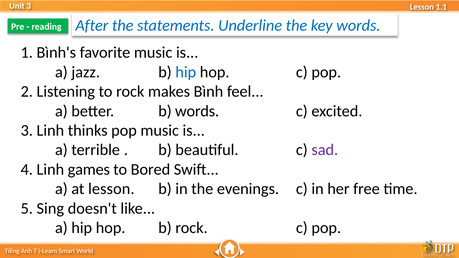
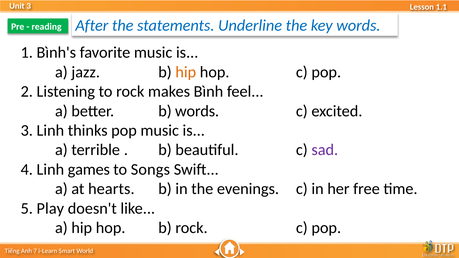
hip colour: blue -> orange (186, 72)
Bored: Bored -> Songs (150, 170)
at lesson: lesson -> hearts (111, 189)
Sing: Sing -> Play (50, 209)
